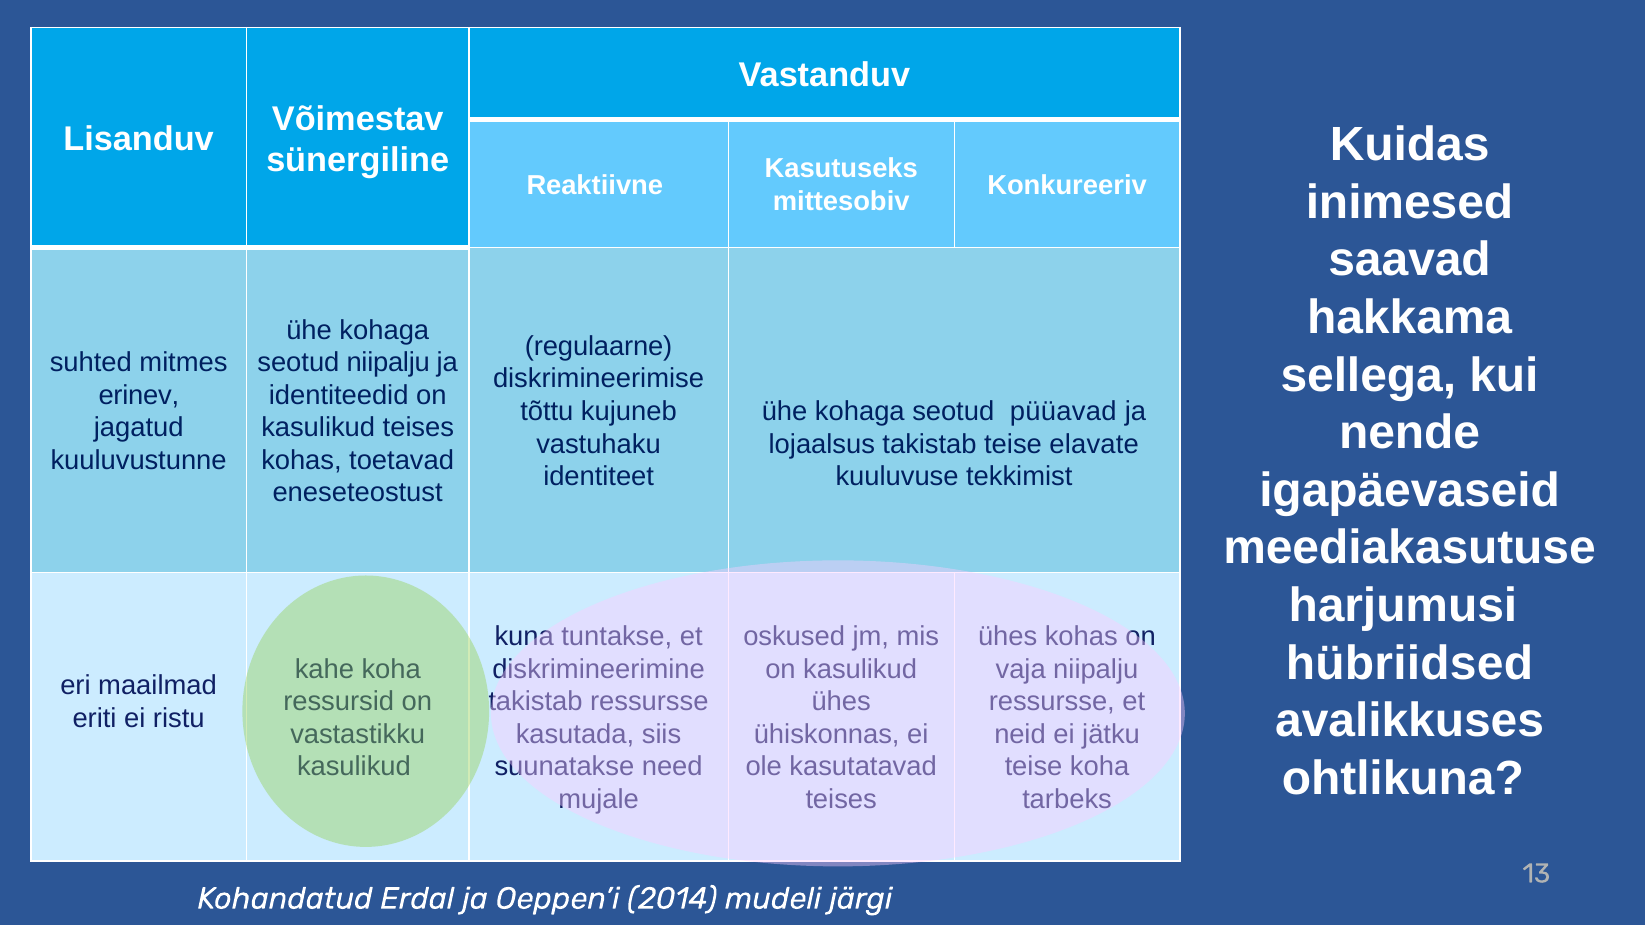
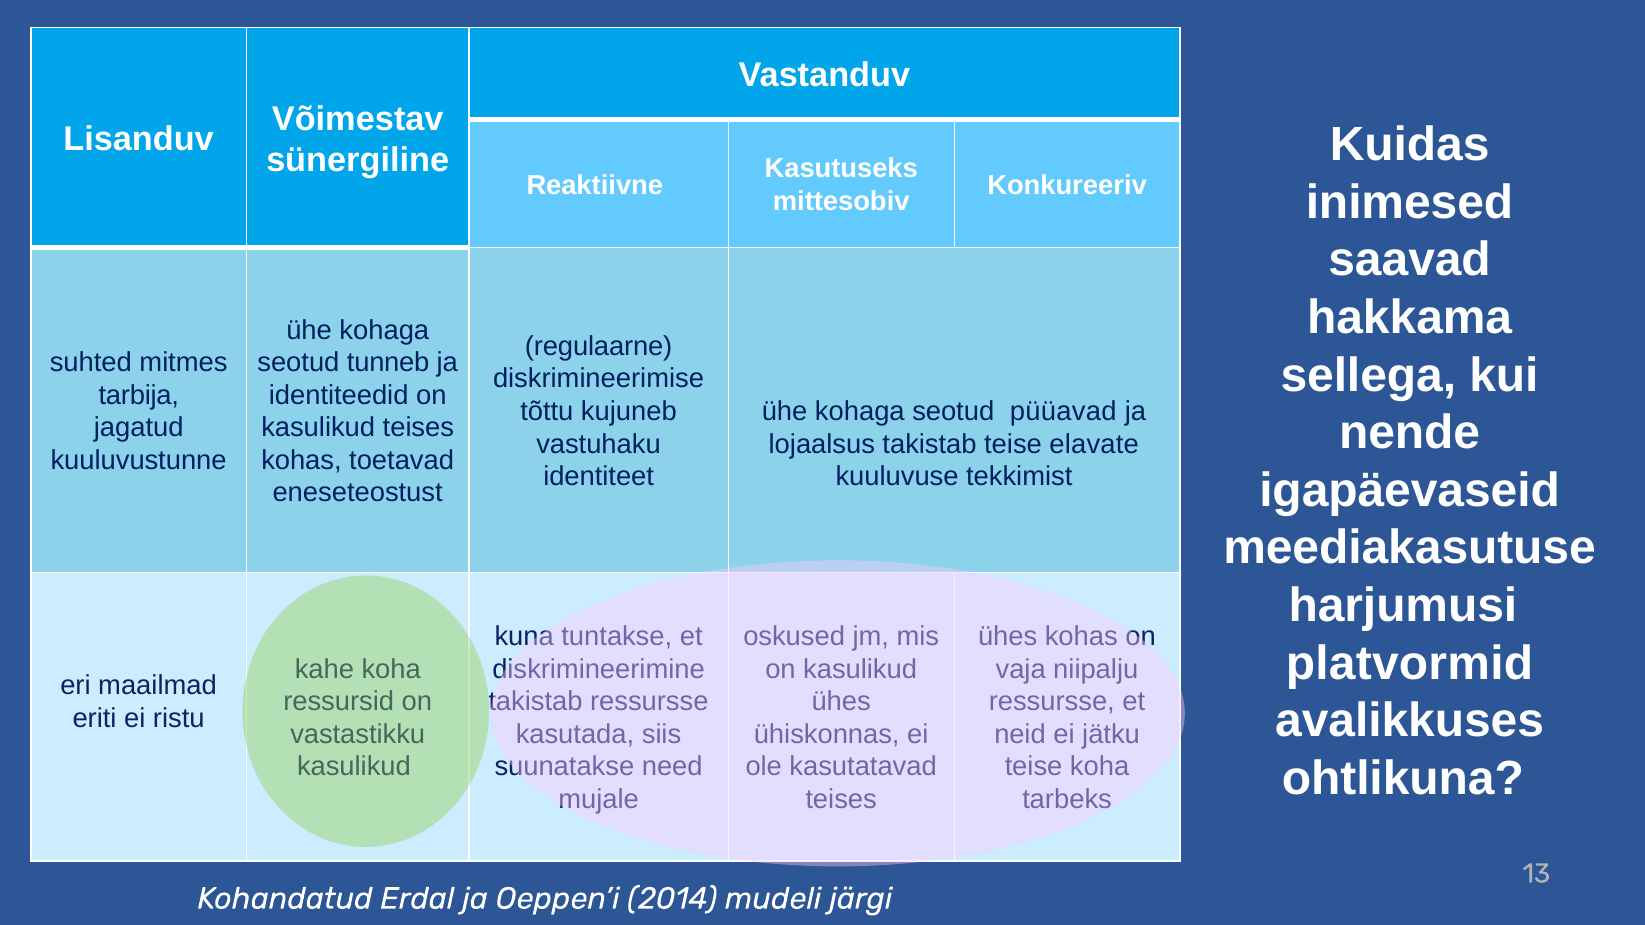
seotud niipalju: niipalju -> tunneb (388, 363)
erinev: erinev -> tarbija (139, 395)
hübriidsed: hübriidsed -> platvormid (1409, 663)
